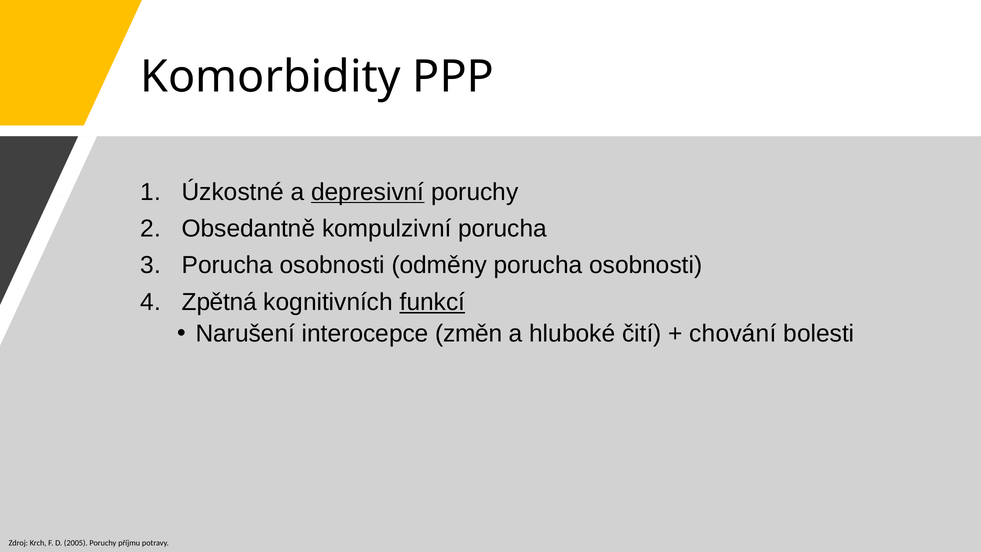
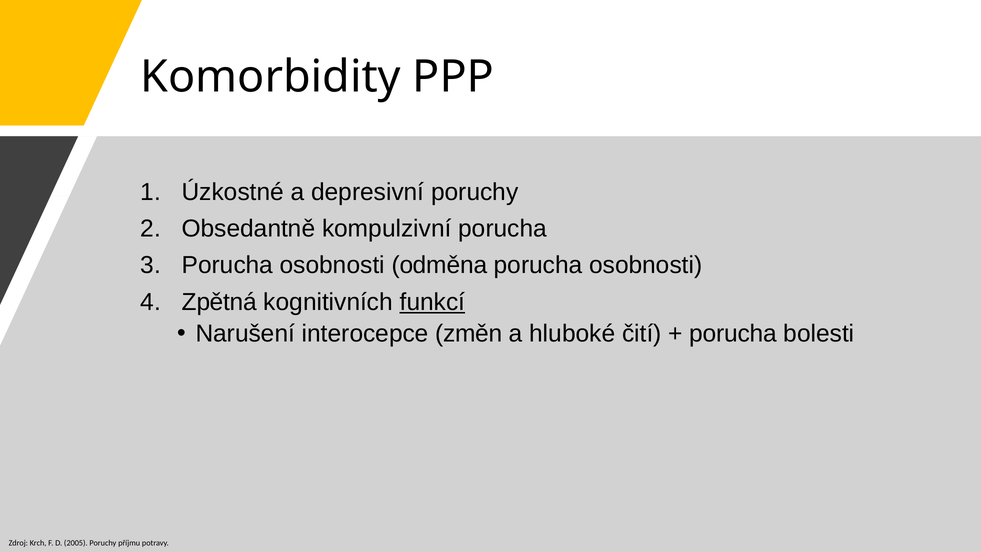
depresivní underline: present -> none (368, 192)
odměny: odměny -> odměna (439, 265)
chování: chování -> porucha (733, 334)
